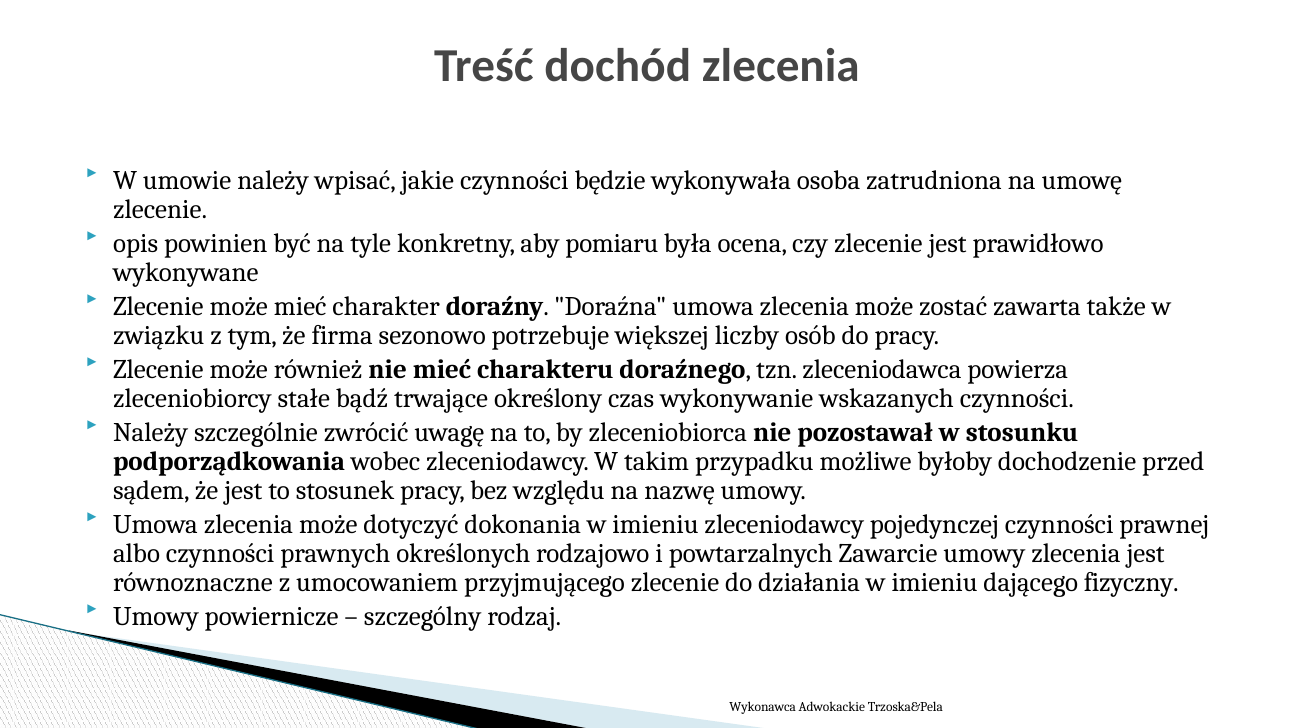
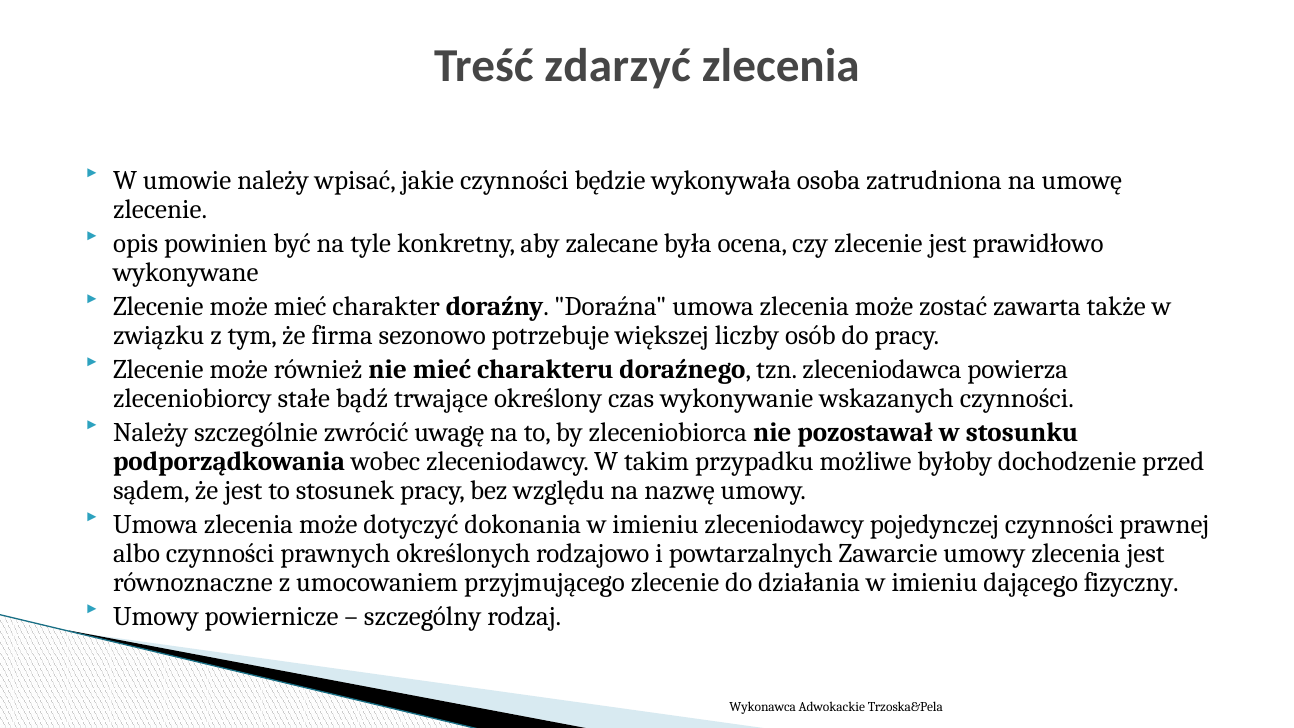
dochód: dochód -> zdarzyć (618, 66)
pomiaru: pomiaru -> zalecane (612, 243)
